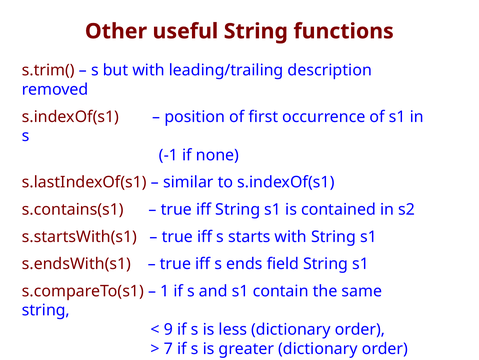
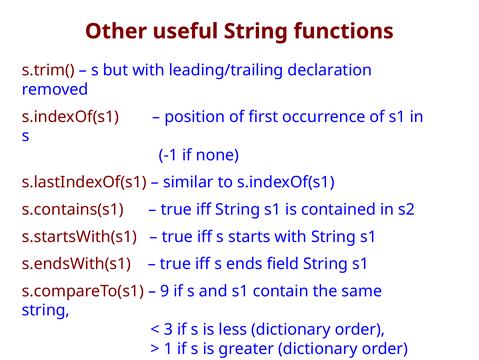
description: description -> declaration (330, 70)
1: 1 -> 9 (165, 291)
9: 9 -> 3 (168, 329)
7: 7 -> 1 (168, 348)
